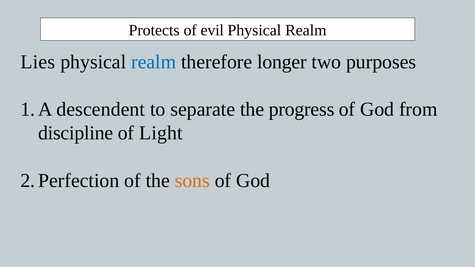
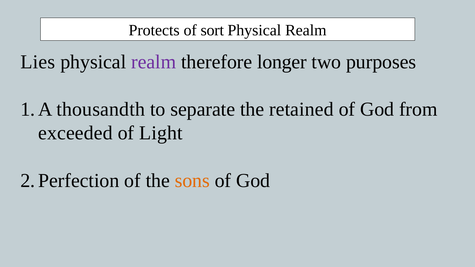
evil: evil -> sort (212, 30)
realm colour: blue -> purple (154, 62)
descendent: descendent -> thousandth (101, 109)
progress: progress -> retained (301, 109)
discipline: discipline -> exceeded (75, 133)
